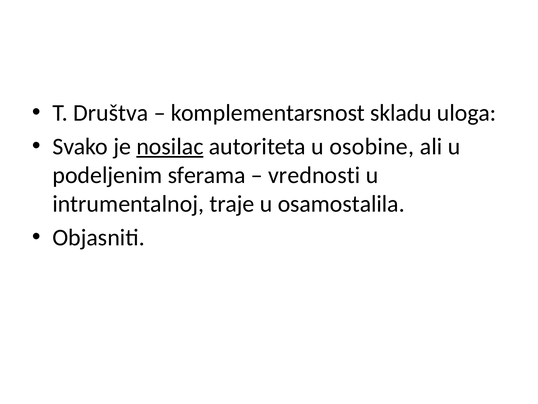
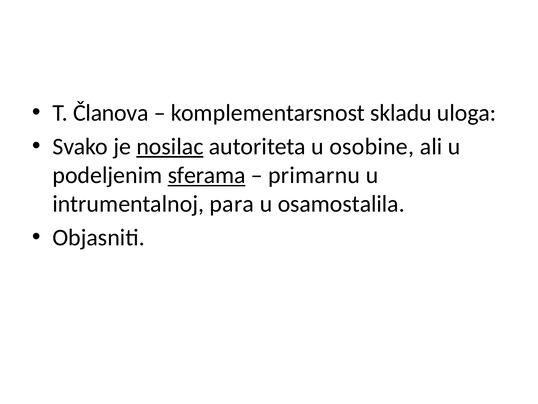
Društva: Društva -> Članova (111, 113)
sferama underline: none -> present (207, 175)
vrednosti: vrednosti -> primarnu (314, 175)
traje: traje -> para (232, 204)
